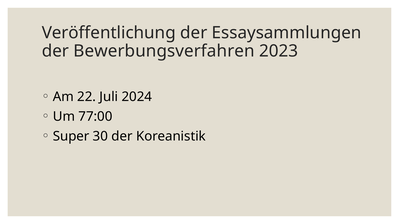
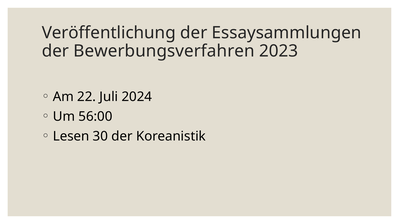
77:00: 77:00 -> 56:00 (95, 117)
Super: Super -> Lesen (71, 136)
